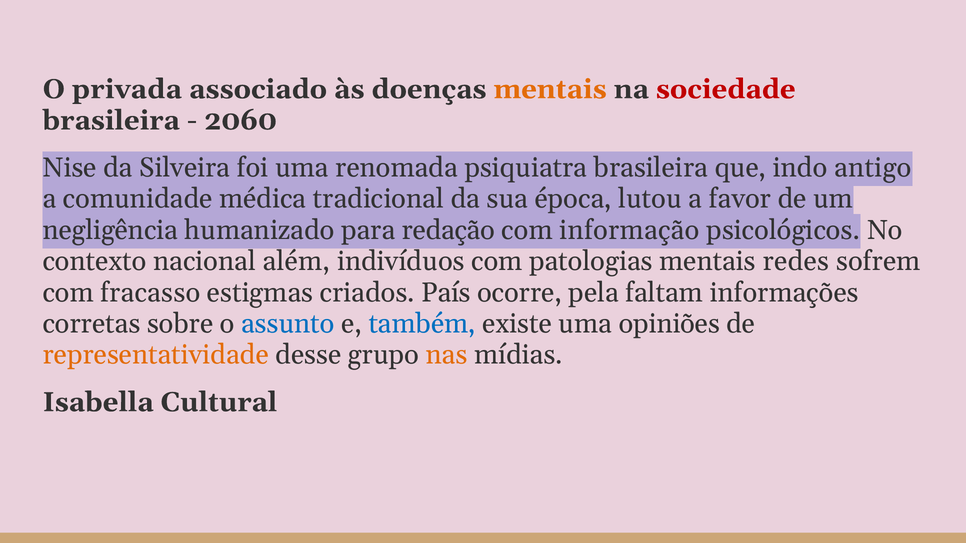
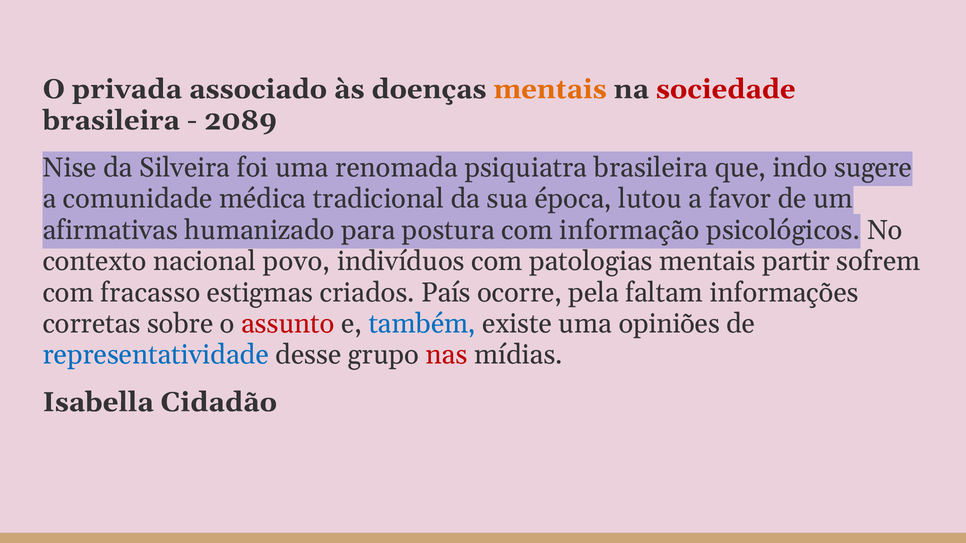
2060: 2060 -> 2089 (241, 120)
antigo: antigo -> sugere (873, 168)
negligência: negligência -> afirmativas (110, 230)
redação: redação -> postura (448, 230)
além: além -> povo (296, 261)
redes: redes -> partir (796, 261)
assunto colour: blue -> red (288, 324)
representatividade colour: orange -> blue (156, 355)
nas colour: orange -> red (447, 355)
Cultural: Cultural -> Cidadão (219, 402)
